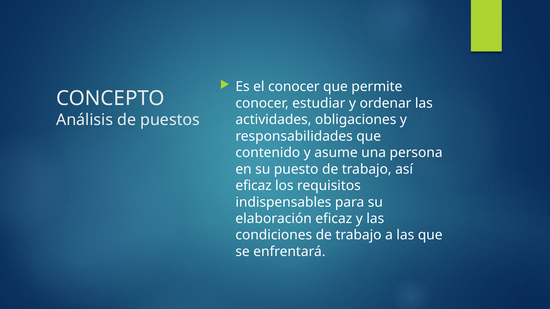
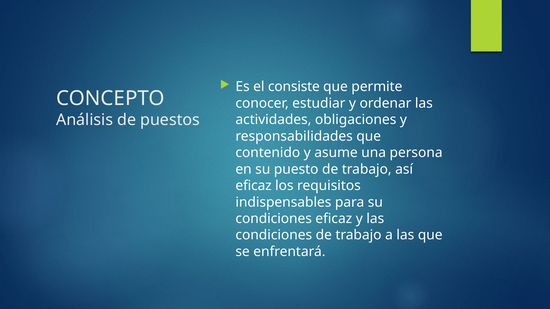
el conocer: conocer -> consiste (294, 87)
elaboración: elaboración -> condiciones (274, 219)
